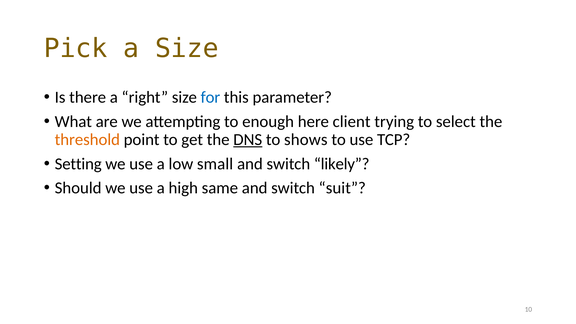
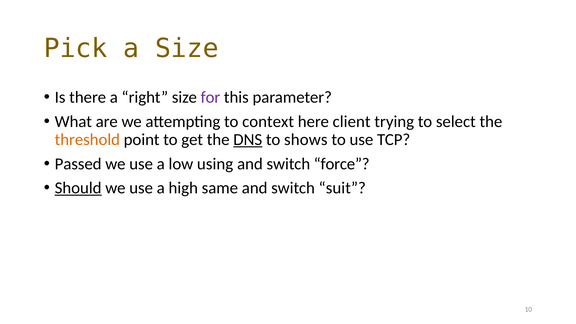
for colour: blue -> purple (210, 97)
enough: enough -> context (268, 122)
Setting: Setting -> Passed (78, 164)
small: small -> using (215, 164)
likely: likely -> force (342, 164)
Should underline: none -> present (78, 188)
